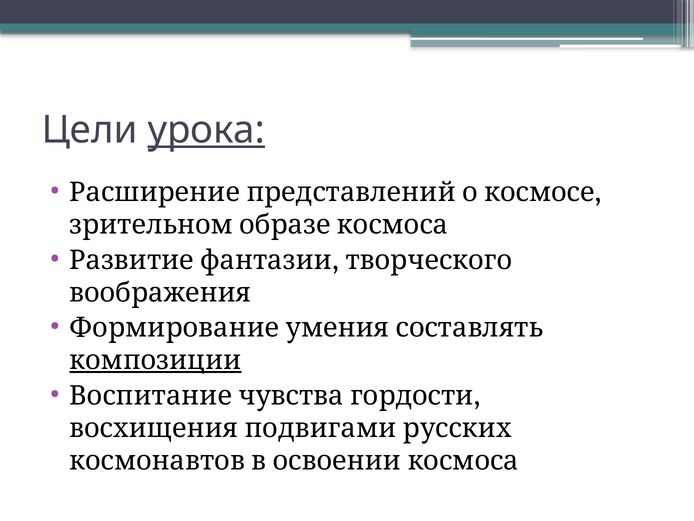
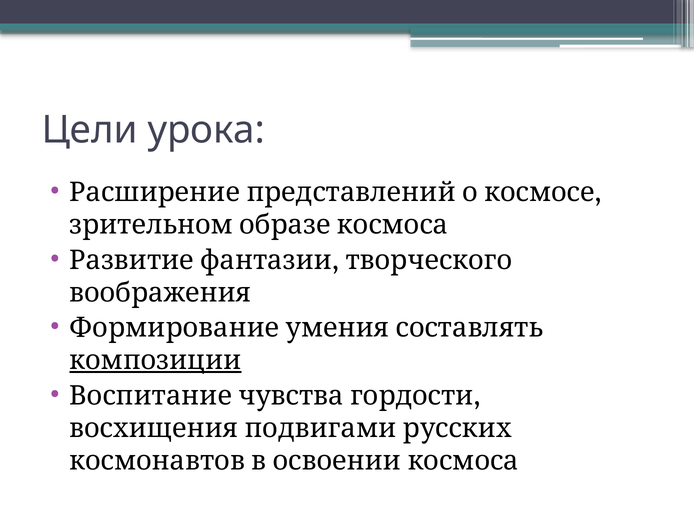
урока underline: present -> none (206, 130)
